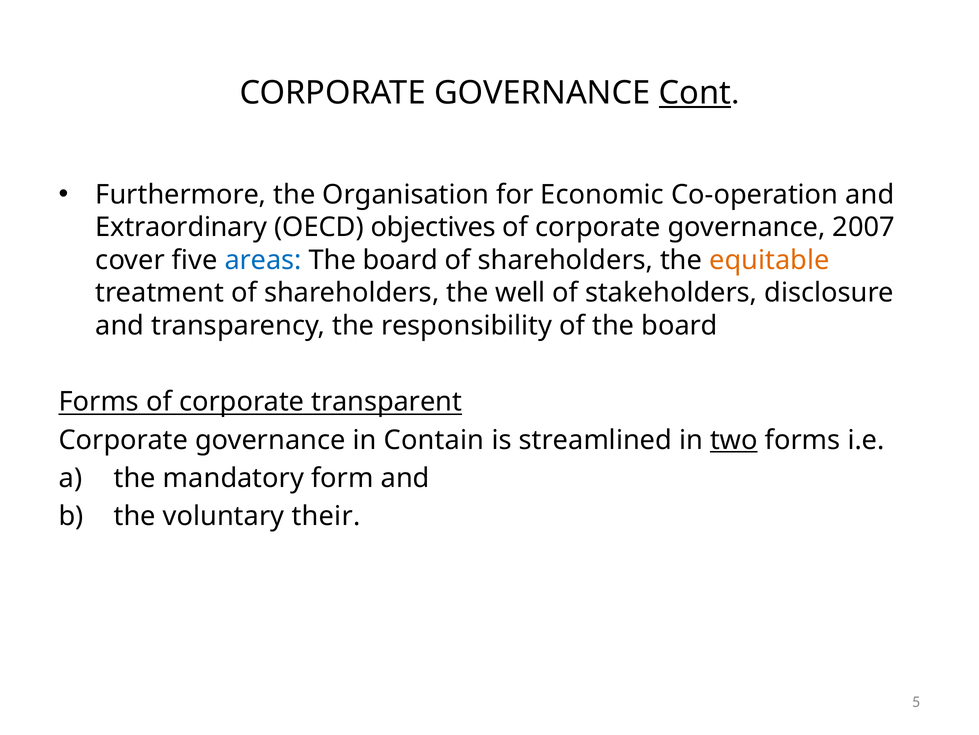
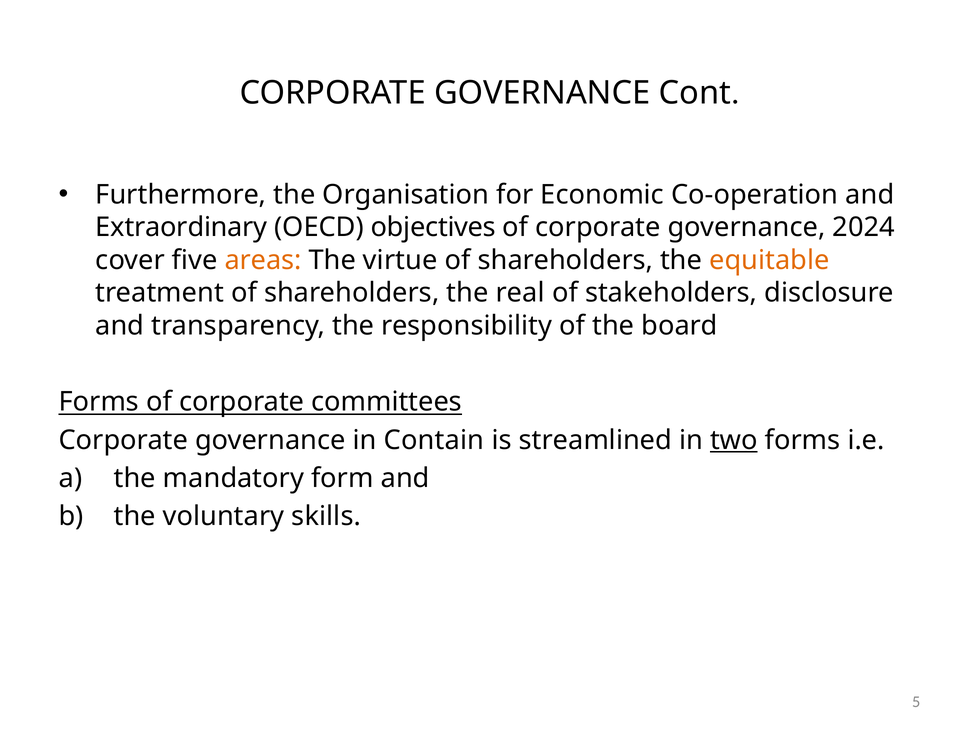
Cont underline: present -> none (695, 93)
2007: 2007 -> 2024 (864, 227)
areas colour: blue -> orange (263, 260)
board: board -> virtue (400, 260)
well: well -> real (520, 293)
transparent: transparent -> committees (387, 401)
their: their -> skills (326, 516)
